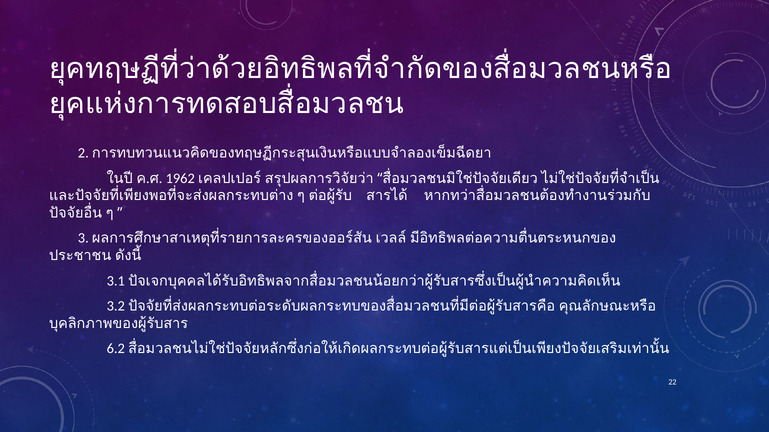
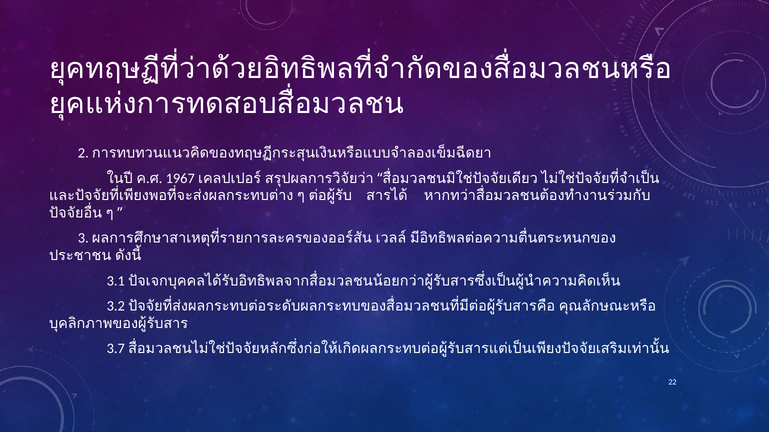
1962: 1962 -> 1967 (180, 179)
6.2: 6.2 -> 3.7 (116, 349)
